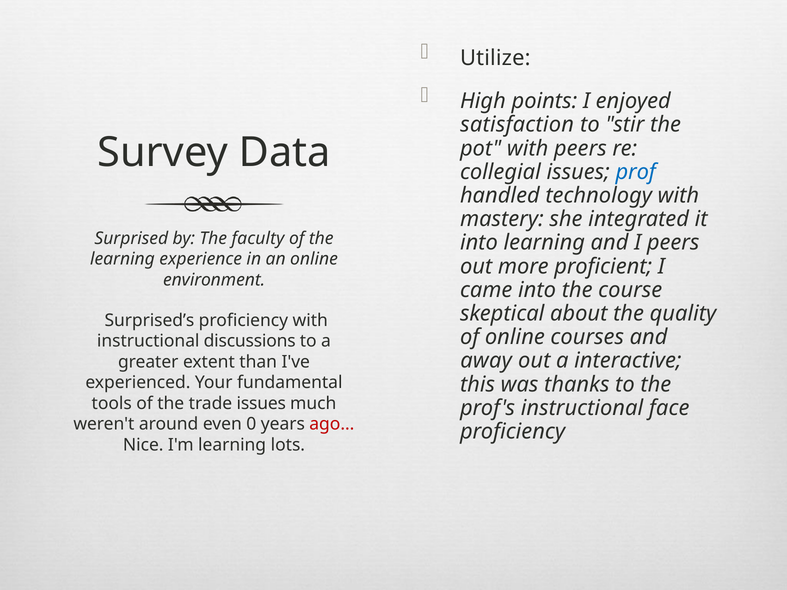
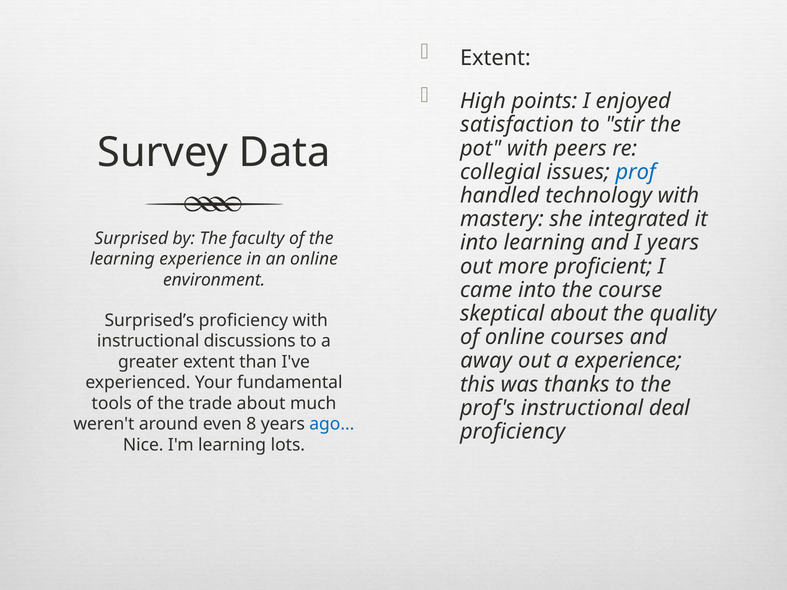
Utilize: Utilize -> Extent (495, 58)
I peers: peers -> years (673, 243)
a interactive: interactive -> experience (628, 361)
trade issues: issues -> about (261, 403)
face: face -> deal (669, 408)
0: 0 -> 8 (251, 424)
ago colour: red -> blue (332, 424)
